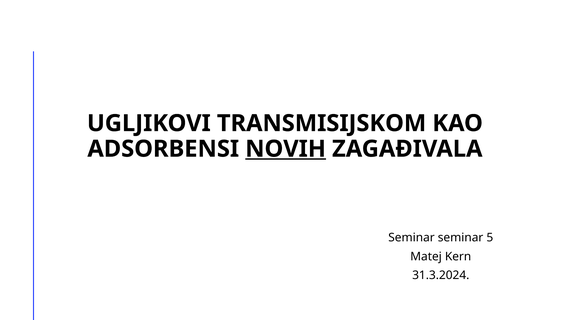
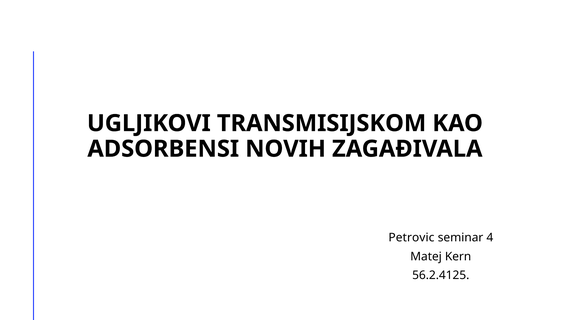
NOVIH underline: present -> none (286, 149)
Seminar: Seminar -> Petrovic (411, 238)
5: 5 -> 4 (490, 238)
31.3.2024: 31.3.2024 -> 56.2.4125 (441, 276)
